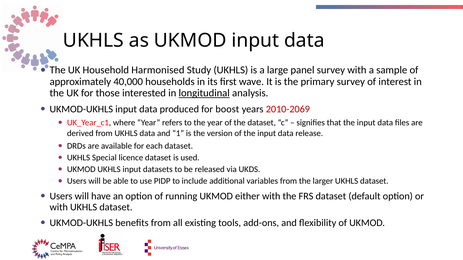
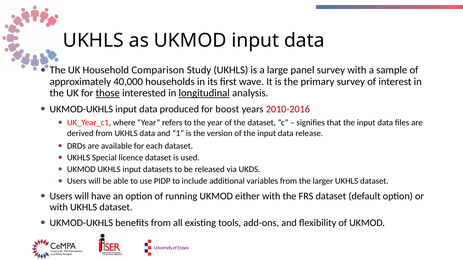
Harmonised: Harmonised -> Comparison (158, 70)
those underline: none -> present (108, 93)
2010-2069: 2010-2069 -> 2010-2016 (288, 109)
